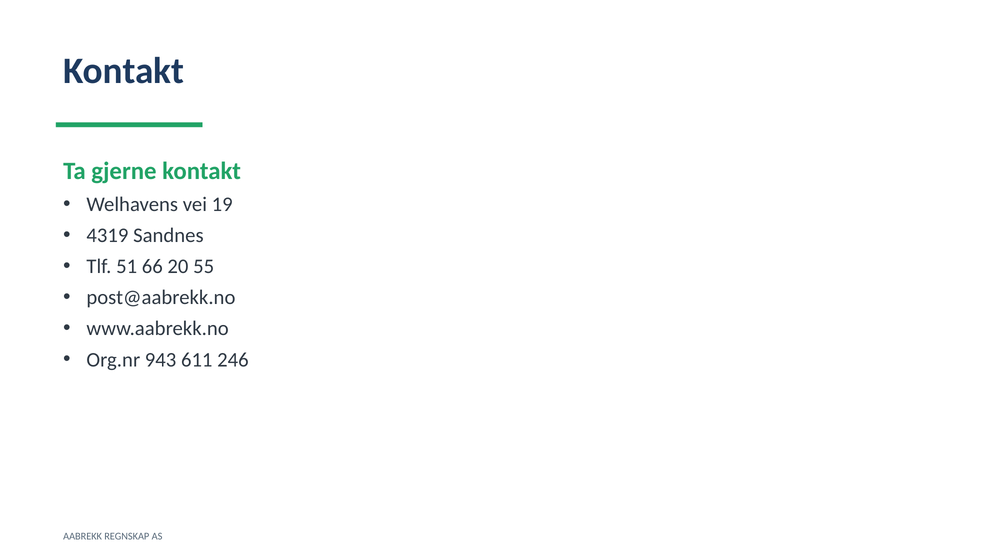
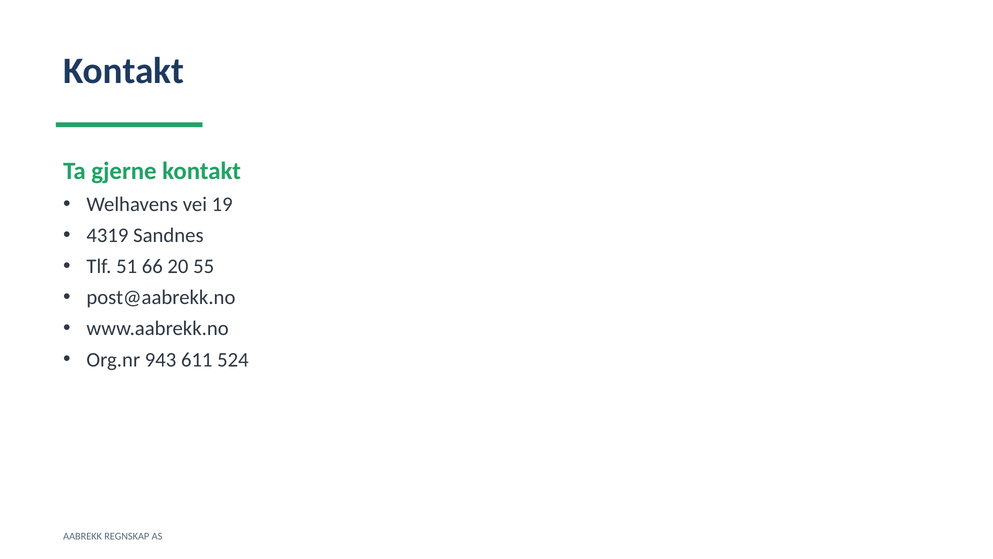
246: 246 -> 524 (233, 359)
